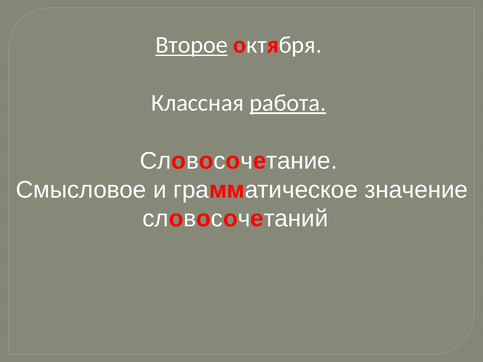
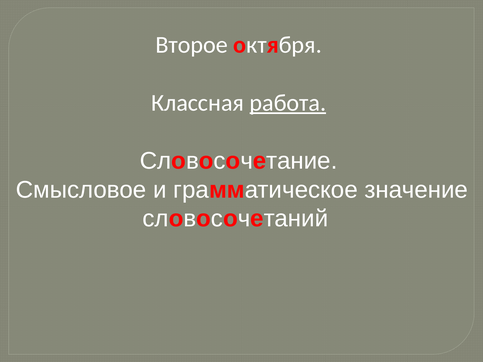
Второе underline: present -> none (192, 45)
